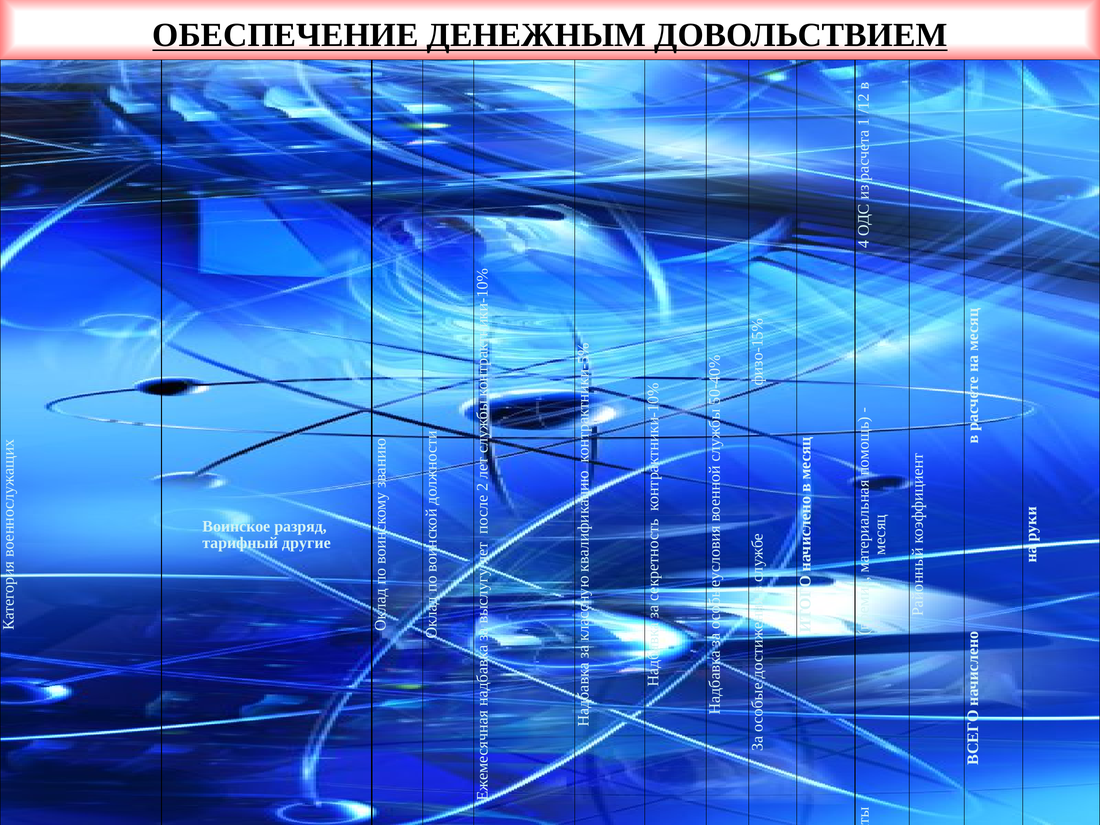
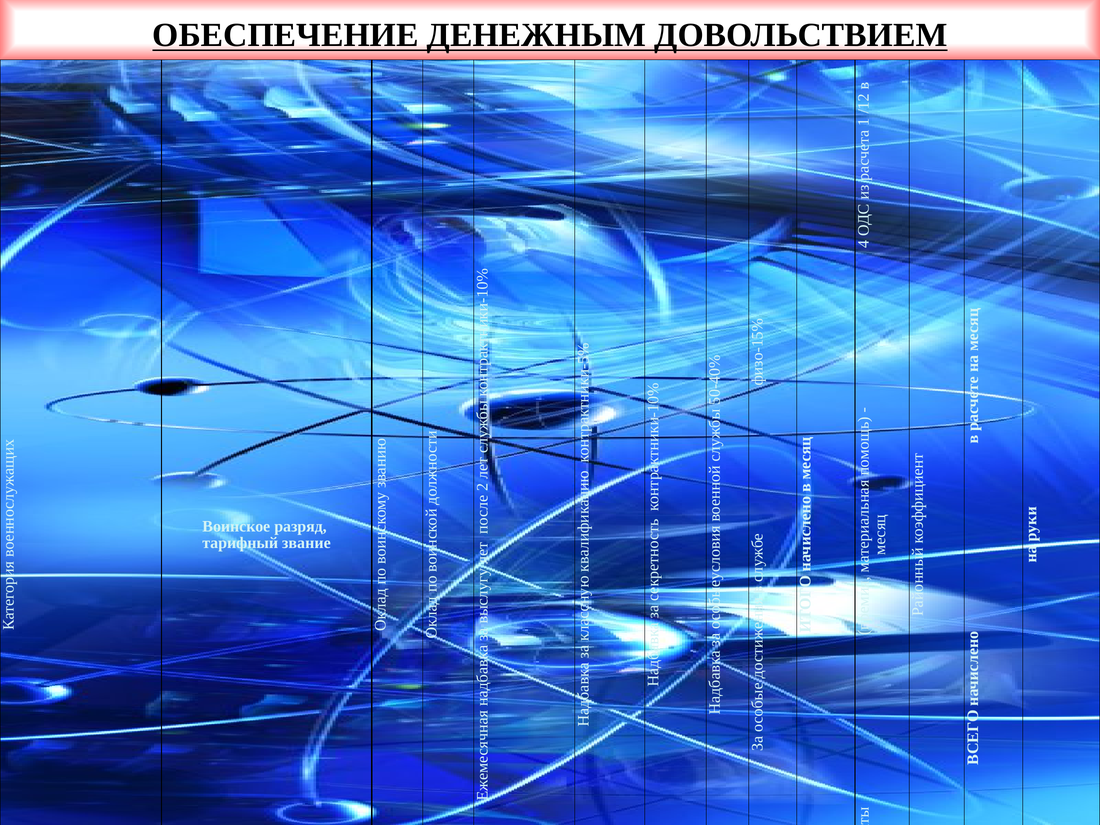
тарифный другие: другие -> звание (306, 543)
